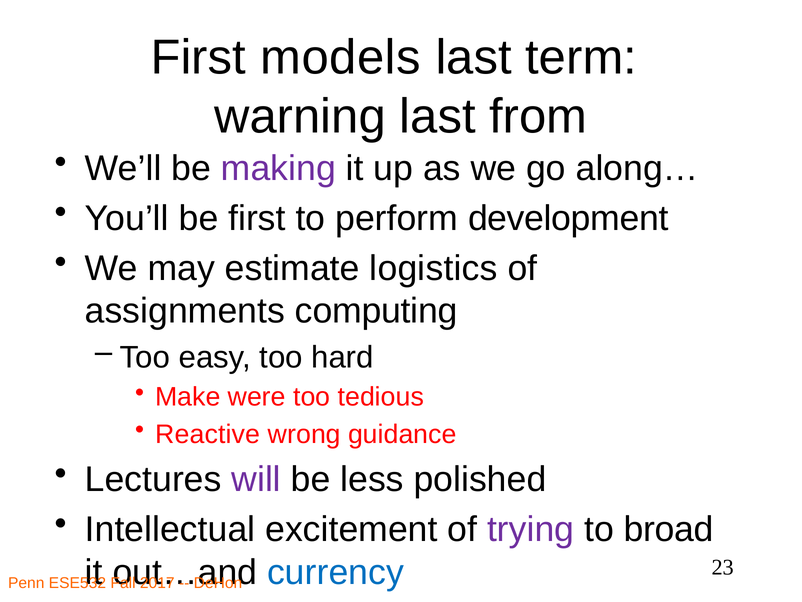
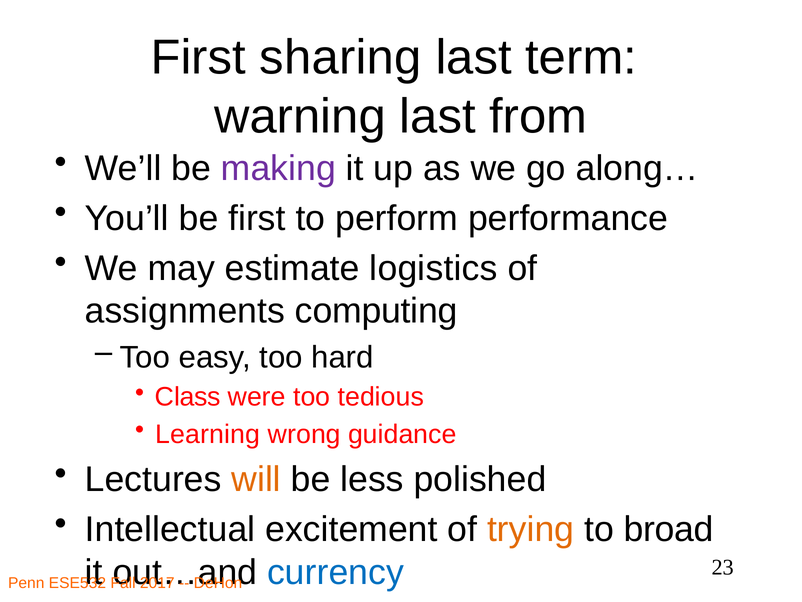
models: models -> sharing (341, 58)
development: development -> performance (568, 218)
Make: Make -> Class (188, 397)
Reactive: Reactive -> Learning (208, 434)
will colour: purple -> orange (256, 479)
trying colour: purple -> orange (531, 529)
